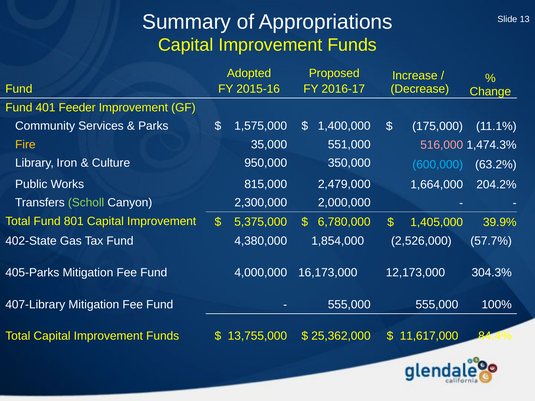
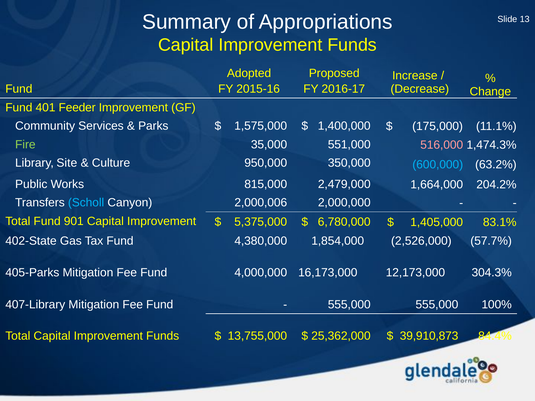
Fire colour: yellow -> light green (25, 145)
Iron: Iron -> Site (67, 163)
Scholl colour: light green -> light blue (86, 203)
2,300,000: 2,300,000 -> 2,000,006 (261, 203)
801: 801 -> 901 (74, 221)
39.9%: 39.9% -> 83.1% (500, 222)
11,617,000: 11,617,000 -> 39,910,873 (429, 336)
